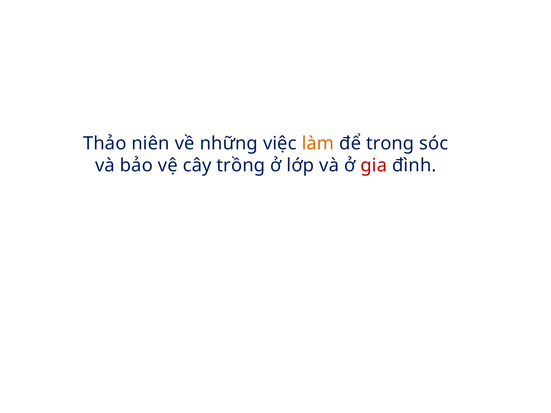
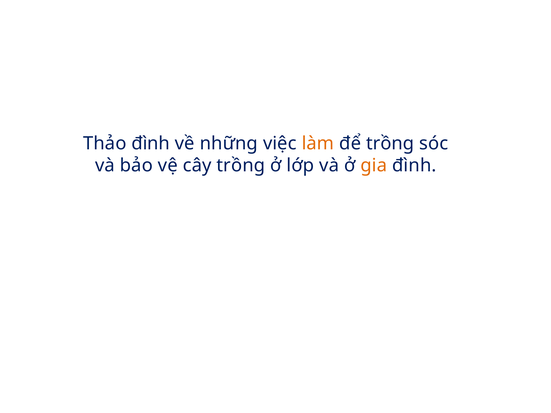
Thảo niên: niên -> đình (151, 144)
để trong: trong -> trồng (390, 144)
gia colour: red -> orange (374, 166)
